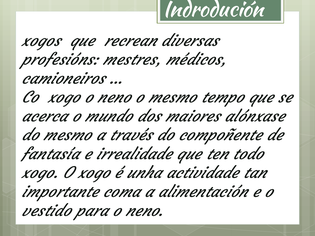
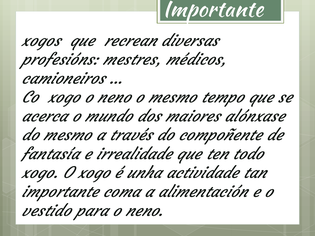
Indrodución: Indrodución -> Importante (213, 9)
